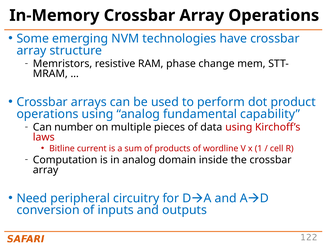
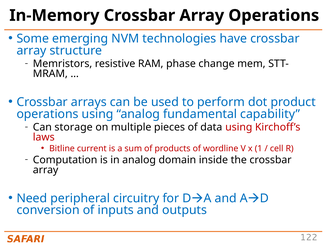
number: number -> storage (74, 127)
